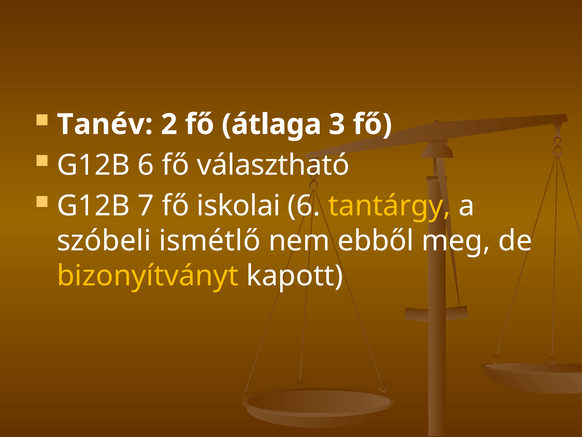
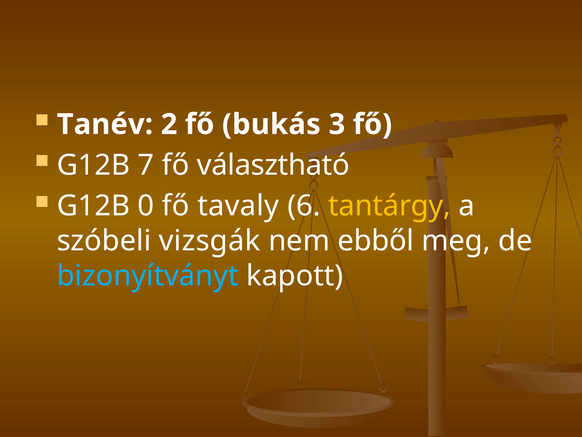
átlaga: átlaga -> bukás (271, 124)
G12B 6: 6 -> 7 (146, 165)
7: 7 -> 0 (146, 206)
iskolai: iskolai -> tavaly (238, 206)
ismétlő: ismétlő -> vizsgák (210, 241)
bizonyítványt colour: yellow -> light blue (148, 276)
